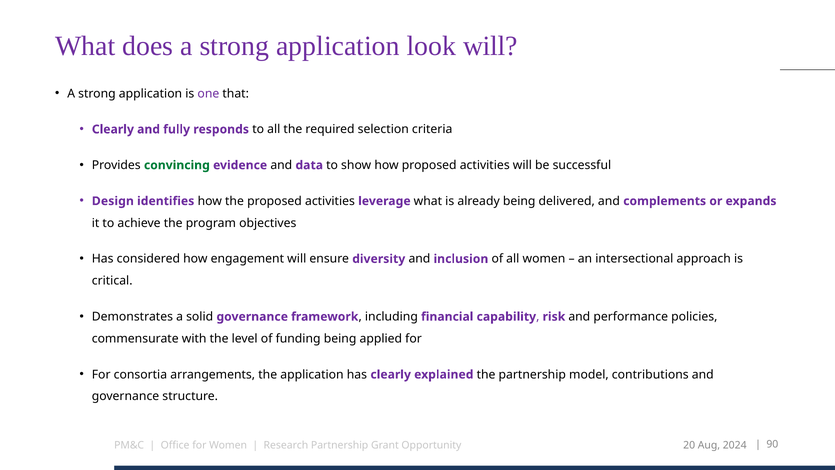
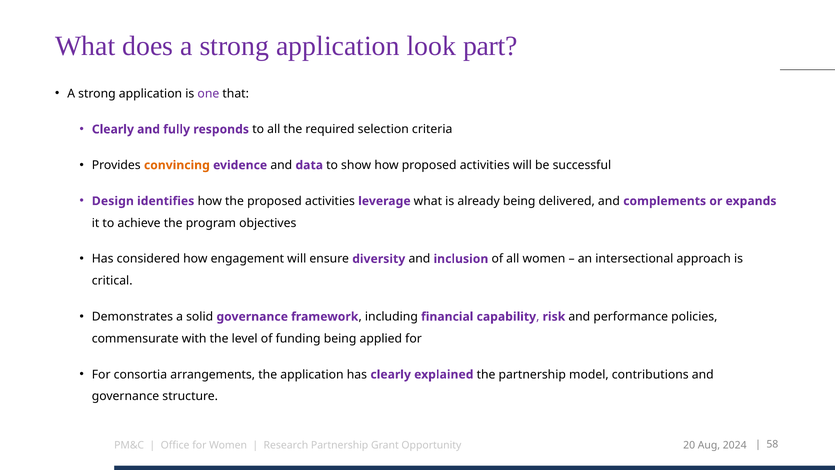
look will: will -> part (490, 46)
convincing colour: green -> orange (177, 165)
90: 90 -> 58 (772, 444)
